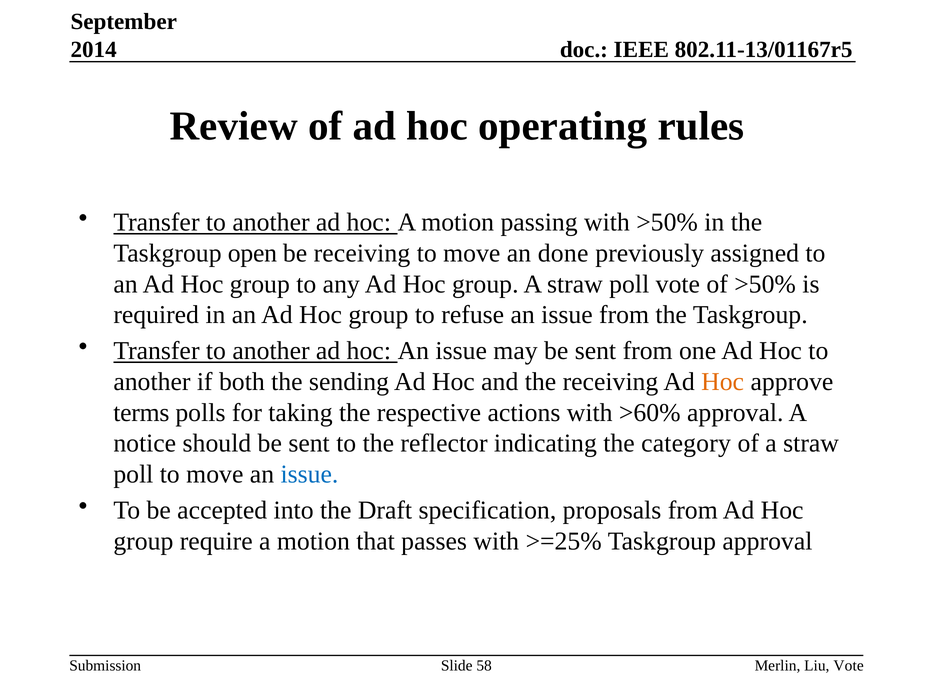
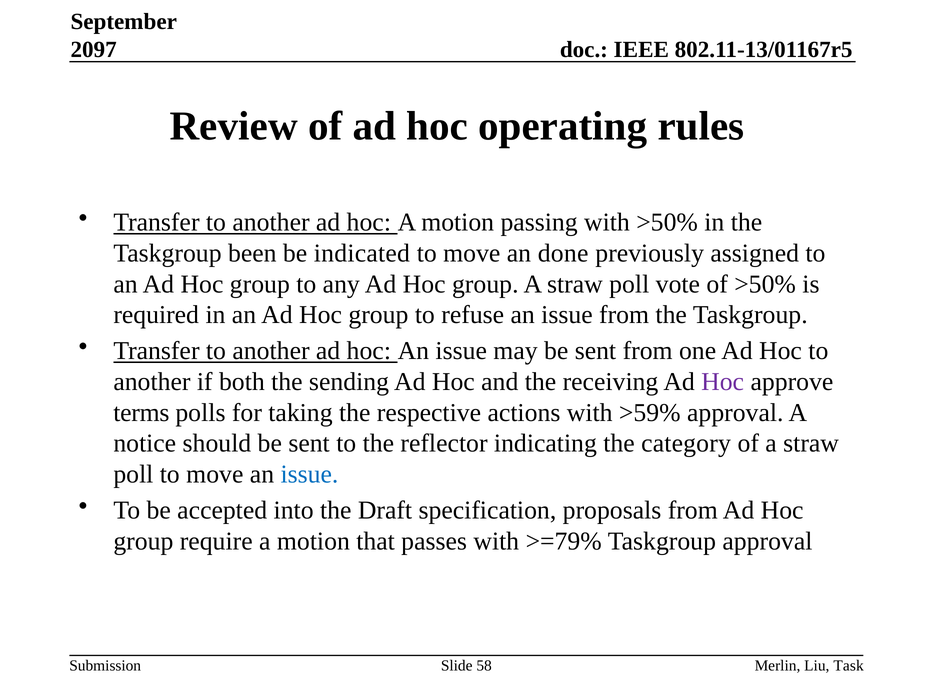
2014: 2014 -> 2097 (94, 49)
open: open -> been (252, 253)
be receiving: receiving -> indicated (362, 253)
Hoc colour: orange -> purple (723, 382)
>60%: >60% -> >59% (650, 412)
>=25%: >=25% -> >=79% (564, 541)
Liu Vote: Vote -> Task (849, 665)
